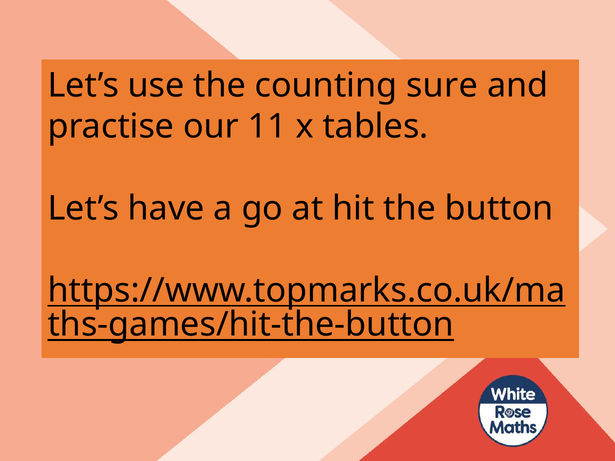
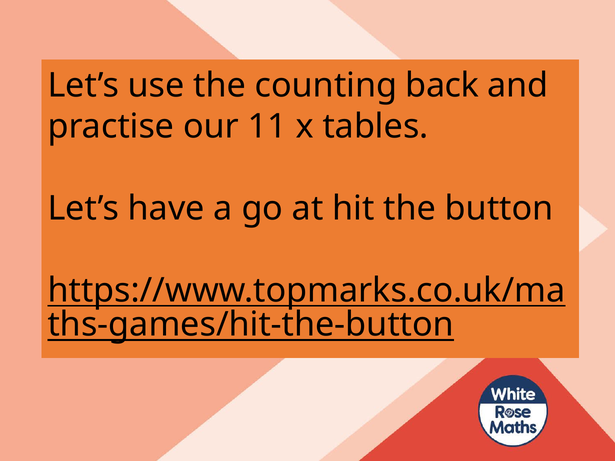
sure: sure -> back (442, 86)
